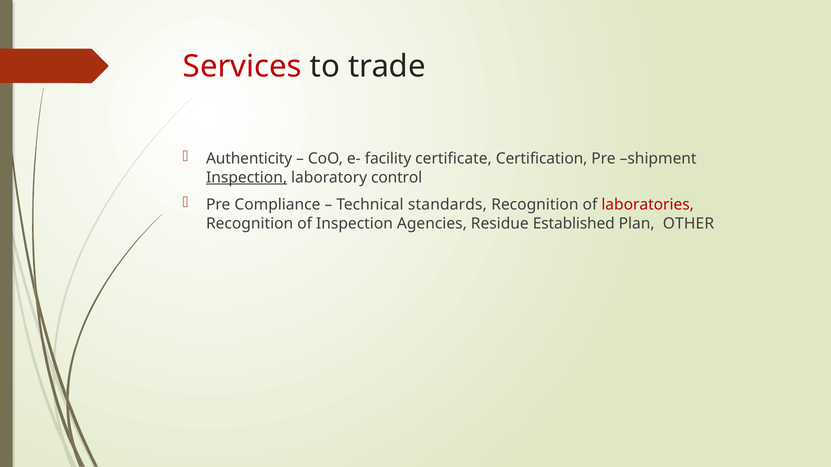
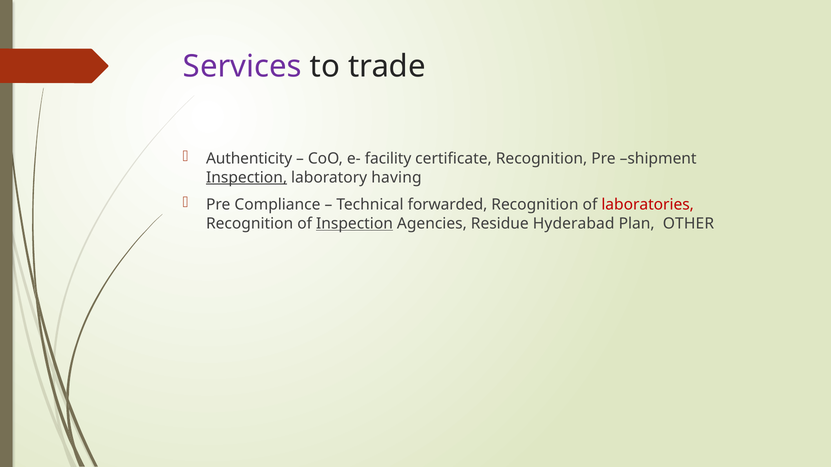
Services colour: red -> purple (242, 67)
certificate Certification: Certification -> Recognition (542, 159)
control: control -> having (396, 178)
standards: standards -> forwarded (448, 205)
Inspection underline: none -> present (354, 224)
Established: Established -> Hyderabad (574, 224)
